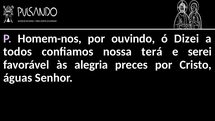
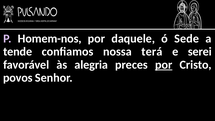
ouvindo: ouvindo -> daquele (133, 39)
Dizei: Dizei -> Sede (187, 39)
todos: todos -> tende (18, 52)
por underline: none -> present (164, 65)
águas: águas -> povos (18, 78)
